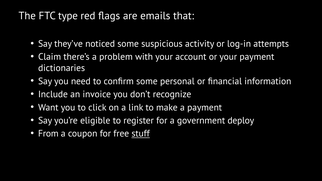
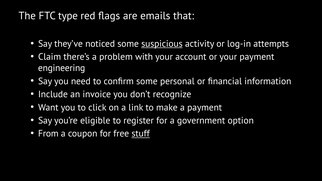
suspicious underline: none -> present (162, 44)
dictionaries: dictionaries -> engineering (62, 68)
deploy: deploy -> option (241, 121)
